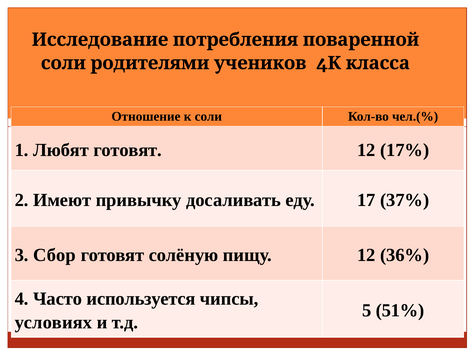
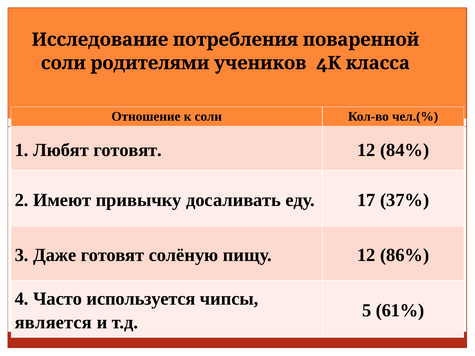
17%: 17% -> 84% (405, 150)
Сбор: Сбор -> Даже (55, 255)
36%: 36% -> 86% (405, 255)
51%: 51% -> 61% (400, 311)
условиях: условиях -> является (53, 323)
